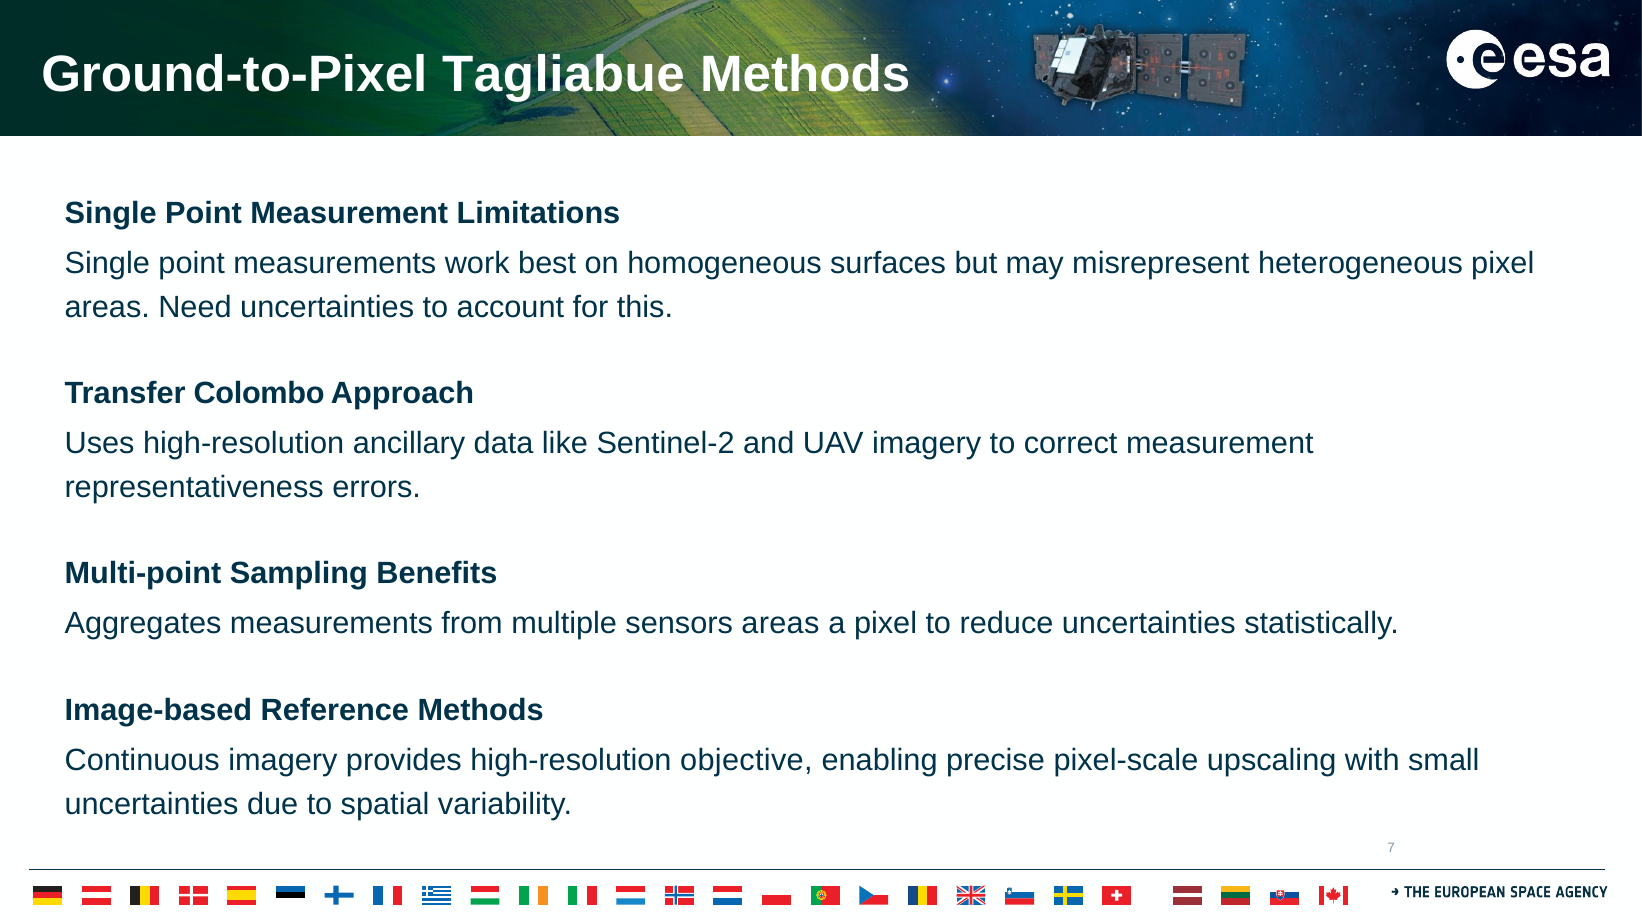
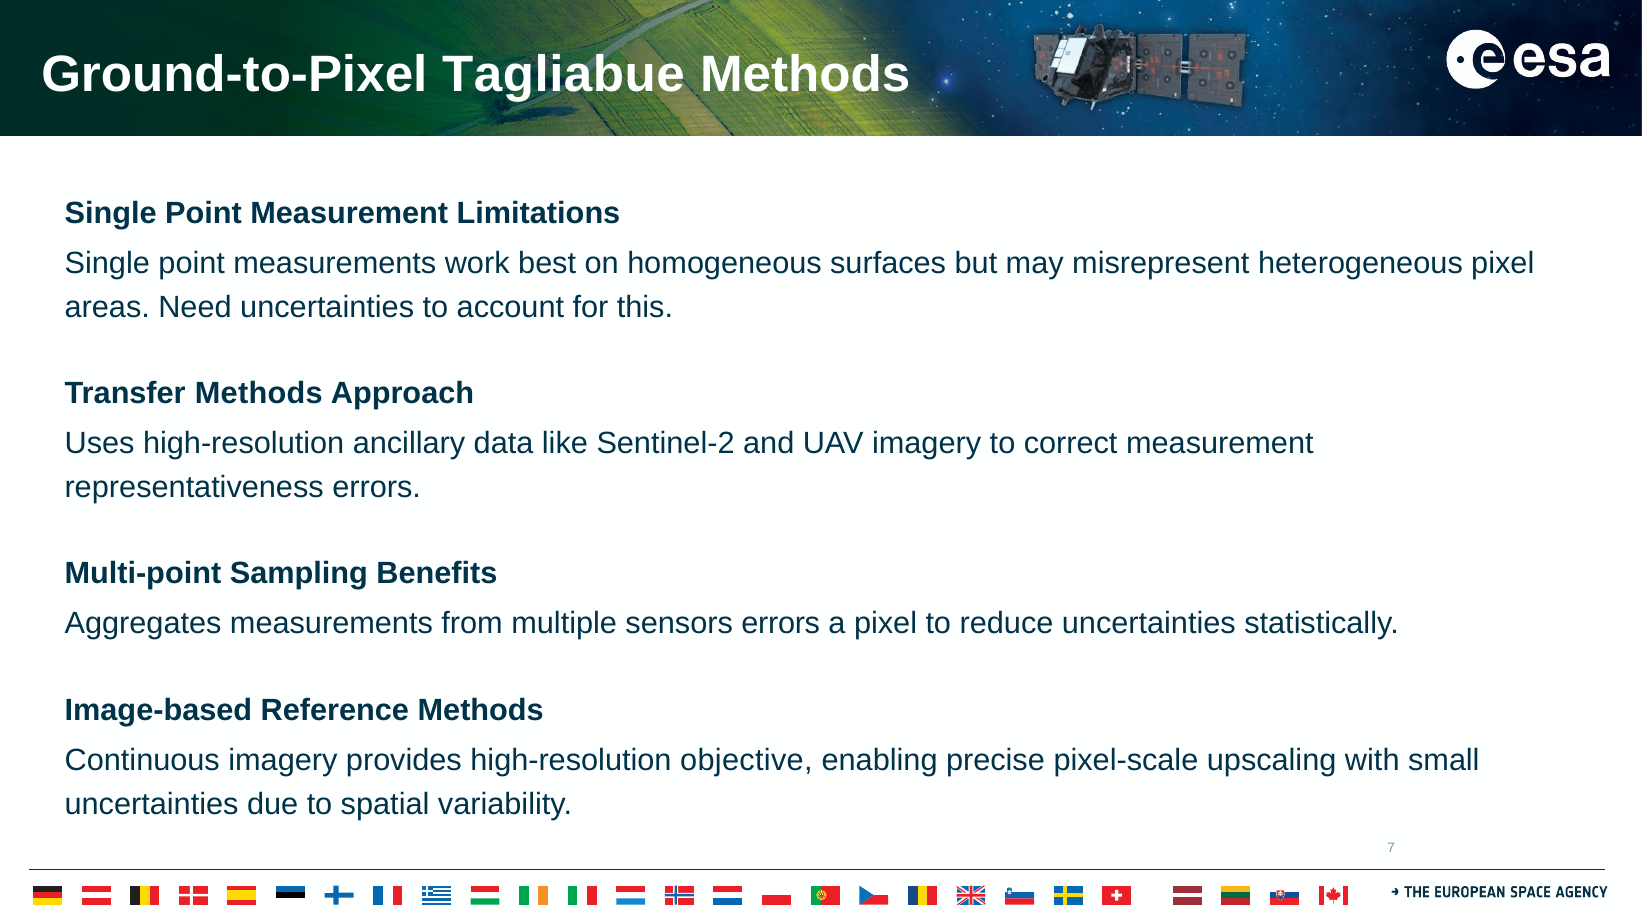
Transfer Colombo: Colombo -> Methods (259, 394)
sensors areas: areas -> errors (781, 624)
